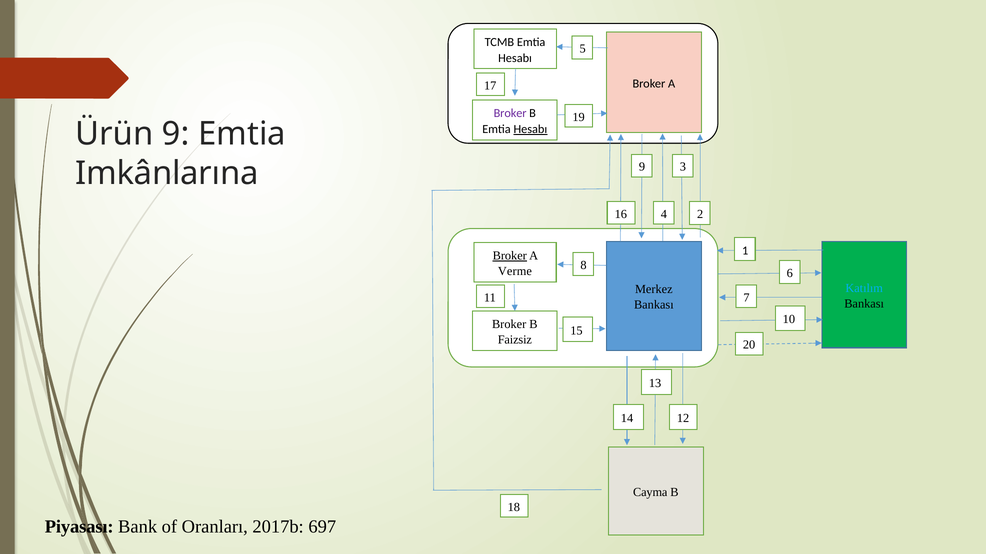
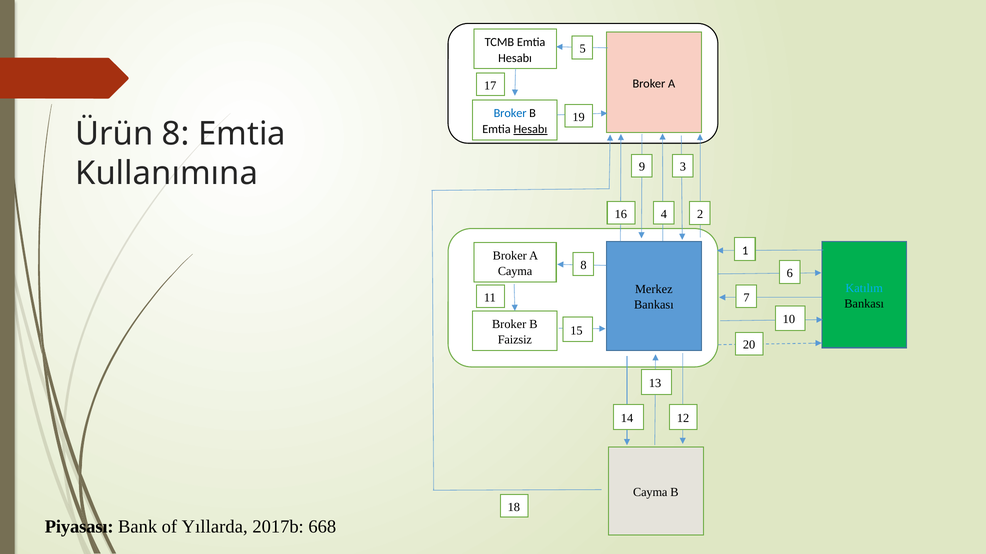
Broker colour: purple -> blue (510, 114)
Ürün 9: 9 -> 8 (176, 134)
Imkânlarına: Imkânlarına -> Kullanımına (167, 174)
Broker underline: present -> none (510, 256)
Verme: Verme -> Cayma (515, 271)
Oranları: Oranları -> Yıllarda (215, 527)
697: 697 -> 668 (322, 527)
